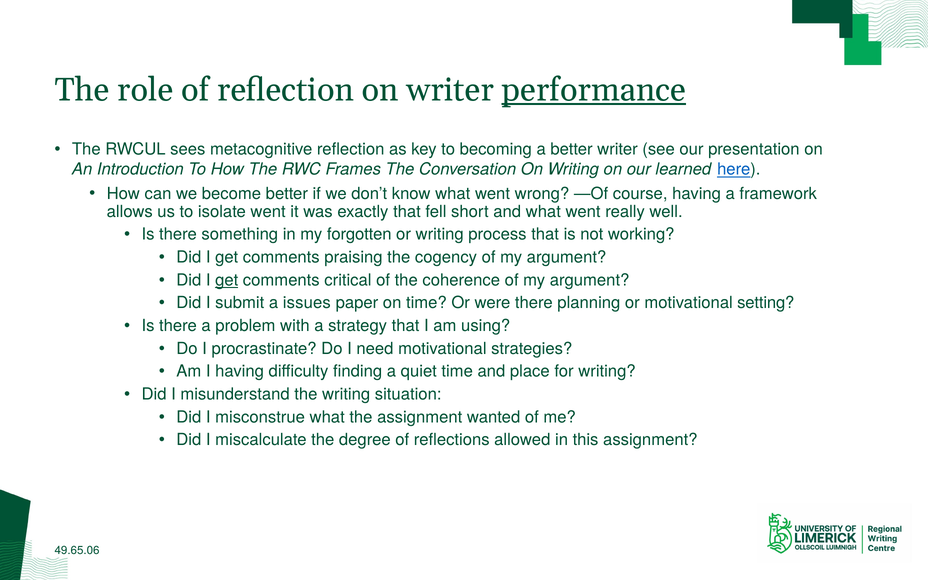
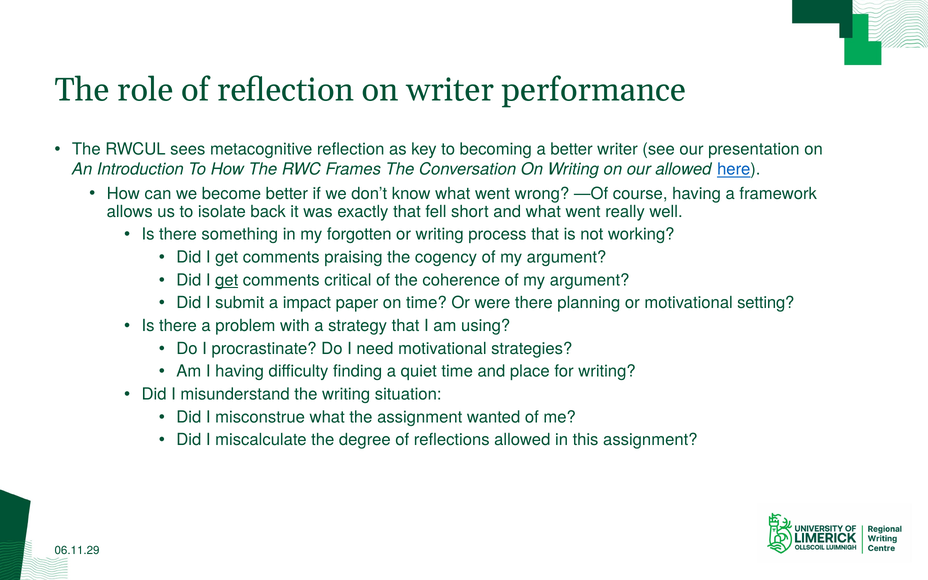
performance underline: present -> none (594, 90)
our learned: learned -> allowed (683, 169)
isolate went: went -> back (268, 212)
issues: issues -> impact (307, 303)
49.65.06: 49.65.06 -> 06.11.29 (77, 551)
